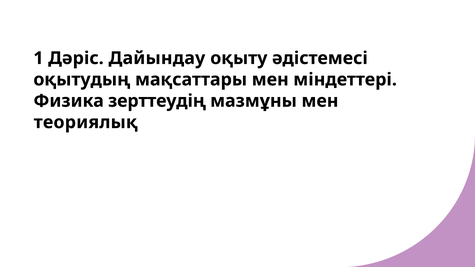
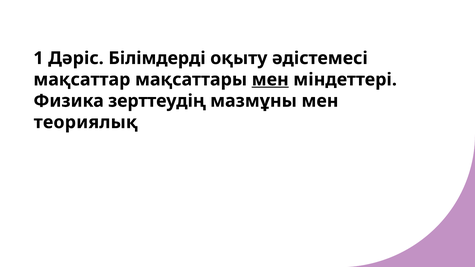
Дайындау: Дайындау -> Білімдерді (157, 58)
оқытудың: оқытудың -> мақсаттар (82, 80)
мен underline: none -> present (270, 80)
